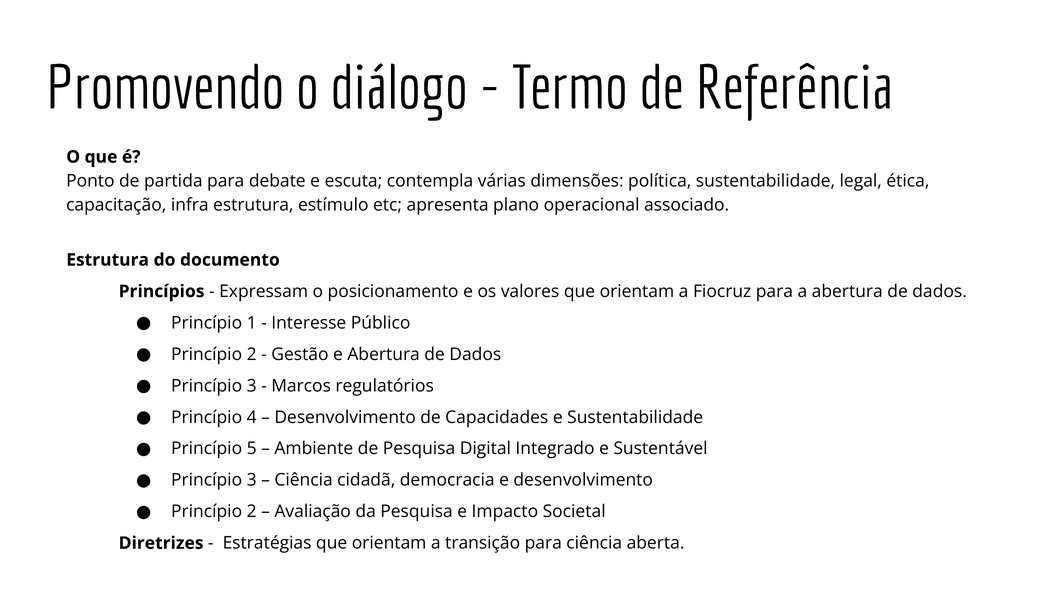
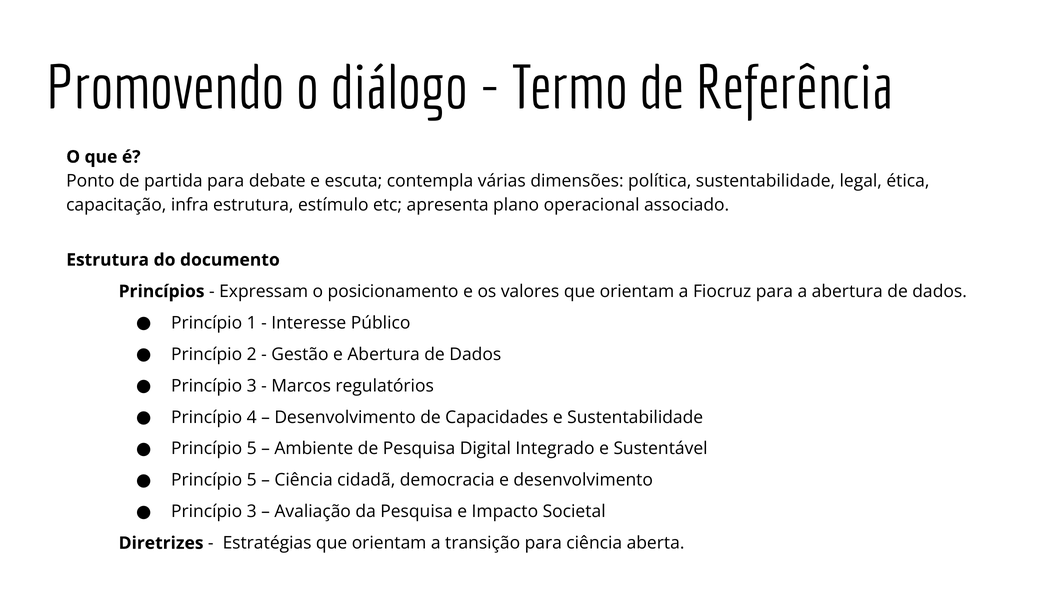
3: 3 -> 5 (252, 480)
2: 2 -> 3 (252, 512)
